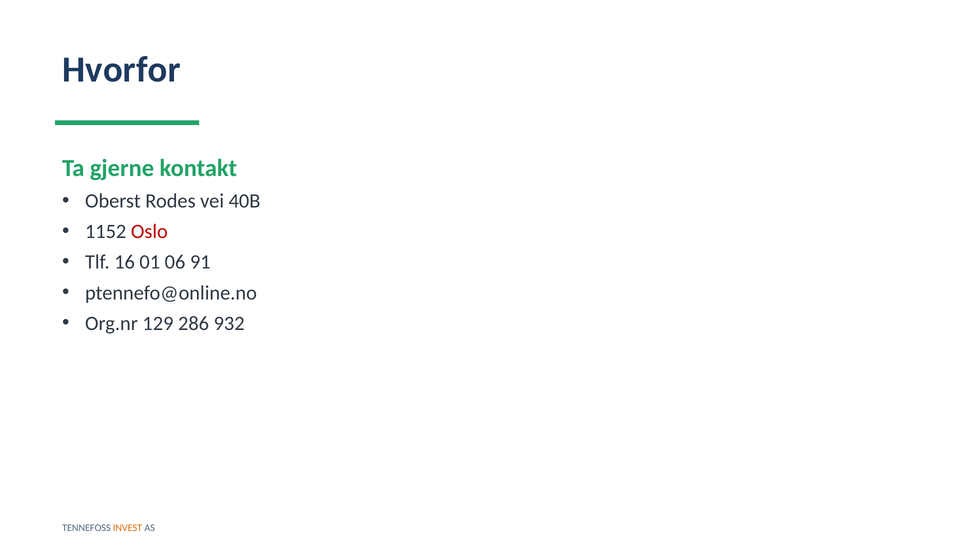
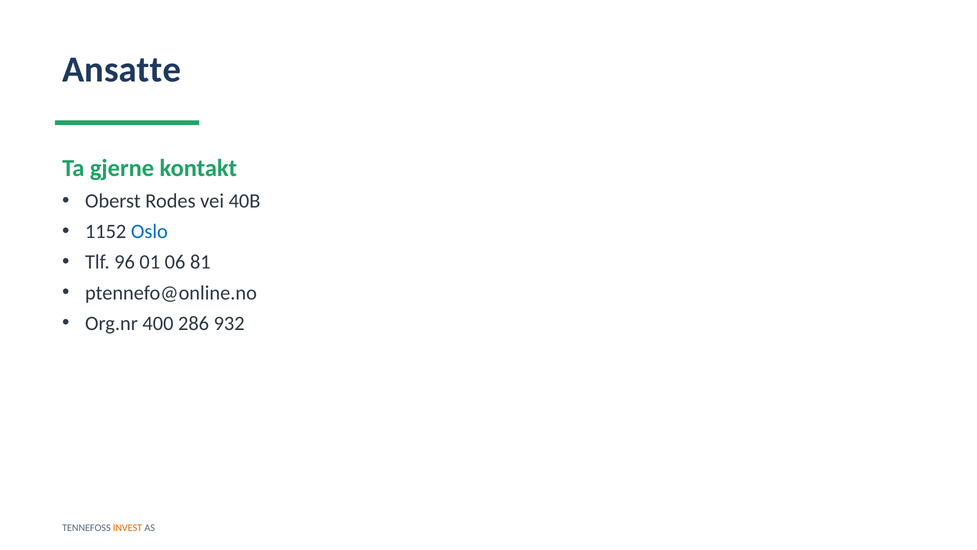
Hvorfor: Hvorfor -> Ansatte (122, 70)
Oslo colour: red -> blue (149, 231)
16: 16 -> 96 (125, 262)
91: 91 -> 81 (200, 262)
129: 129 -> 400 (158, 323)
